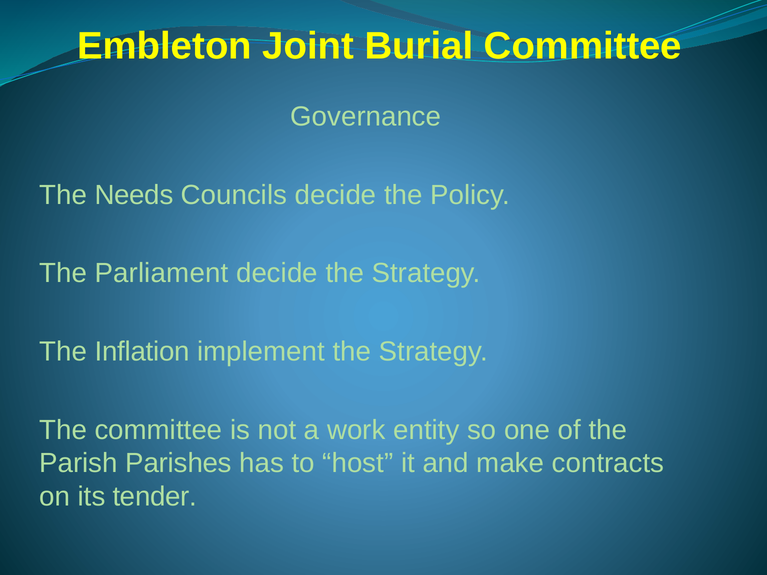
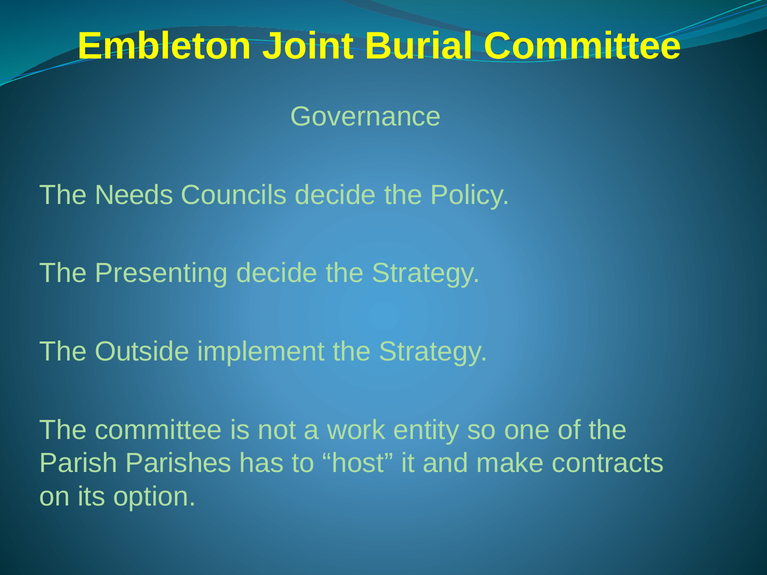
Parliament: Parliament -> Presenting (161, 273)
Inflation: Inflation -> Outside (142, 352)
tender: tender -> option (155, 497)
